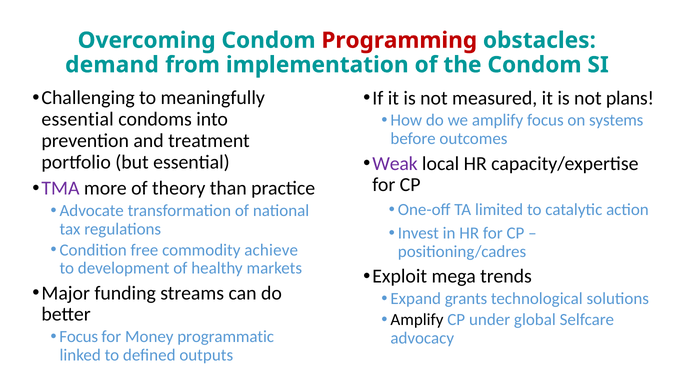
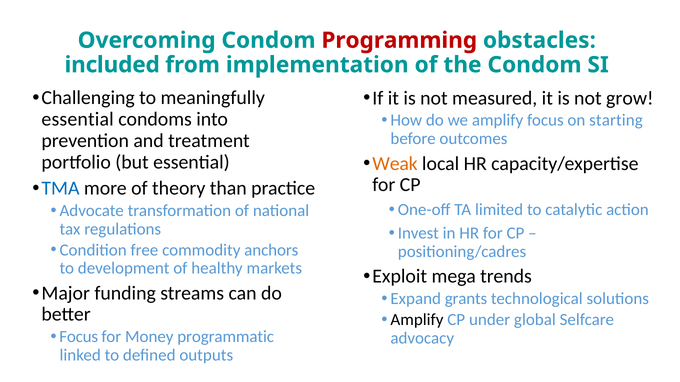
demand: demand -> included (112, 65)
plans: plans -> grow (630, 98)
systems: systems -> starting (616, 121)
Weak colour: purple -> orange (395, 164)
TMA colour: purple -> blue (60, 189)
achieve: achieve -> anchors (271, 250)
